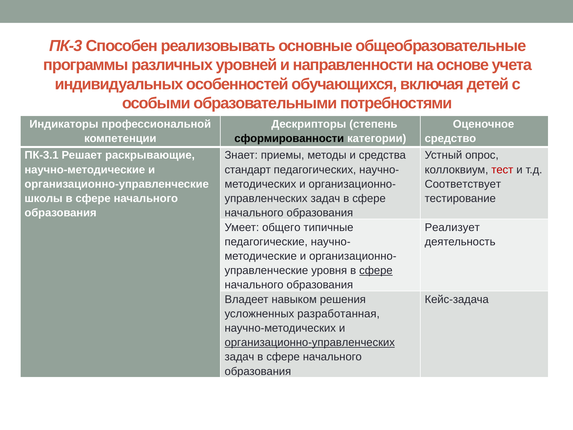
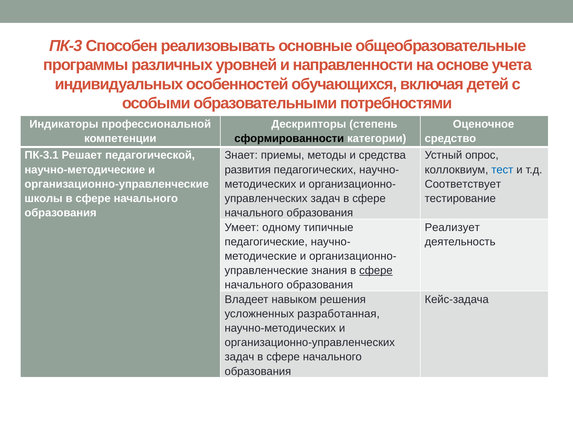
раскрывающие: раскрывающие -> педагогической (150, 155)
стандарт: стандарт -> развития (248, 170)
тест colour: red -> blue (502, 170)
общего: общего -> одному (281, 227)
уровня: уровня -> знания (329, 270)
организационно-управленческих underline: present -> none (310, 342)
